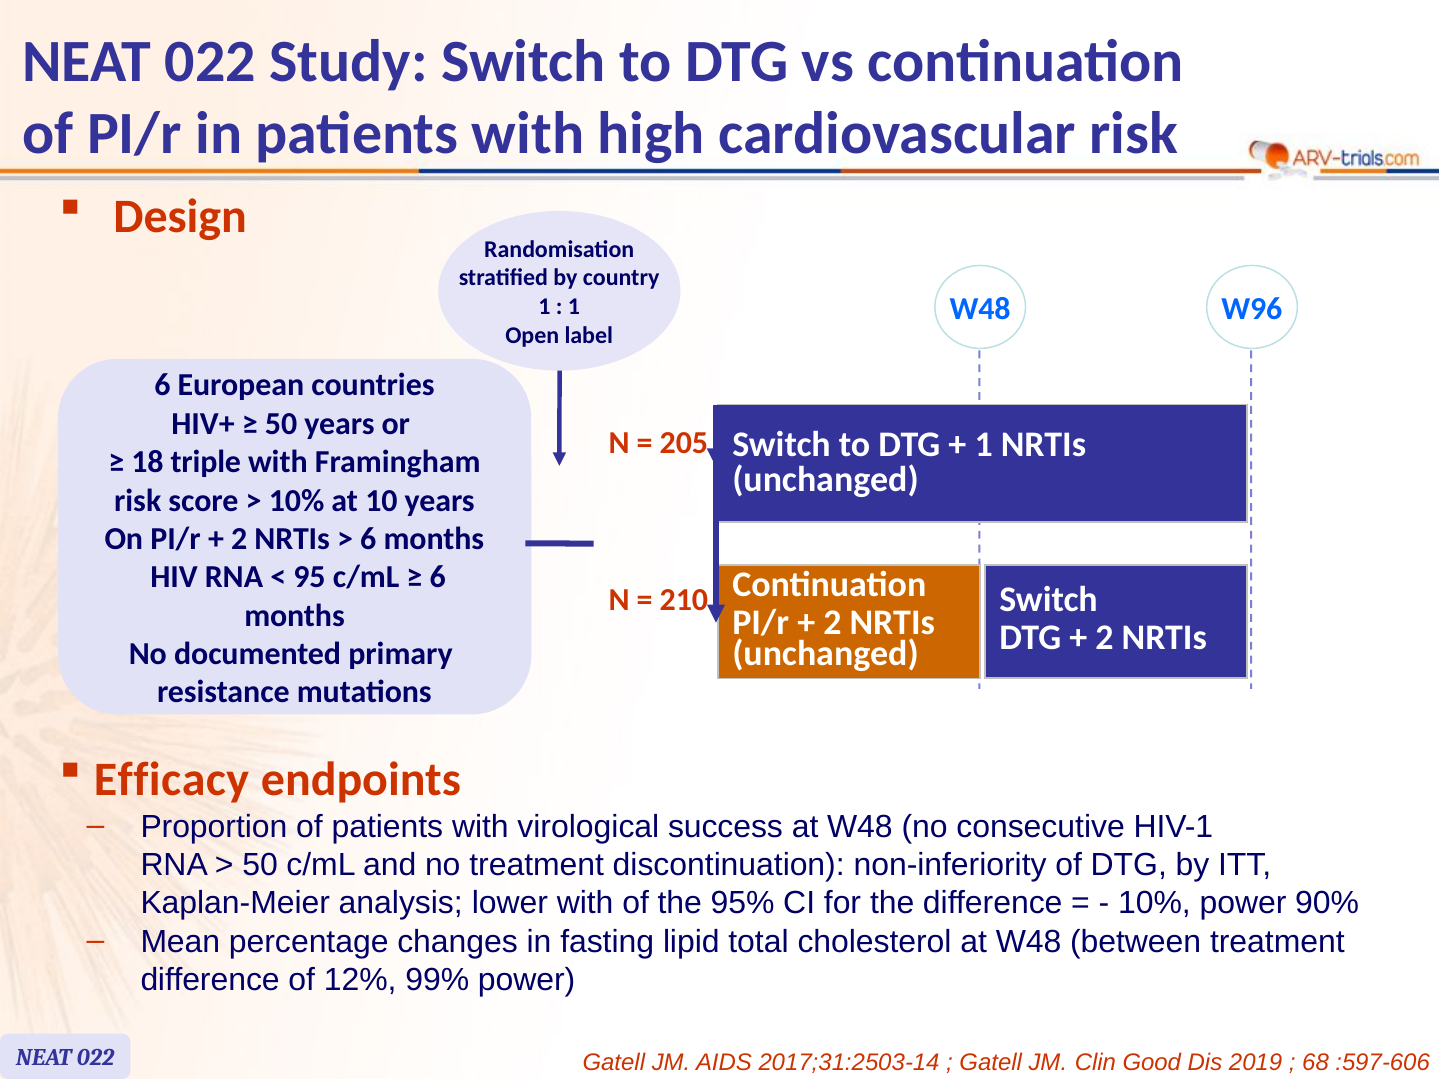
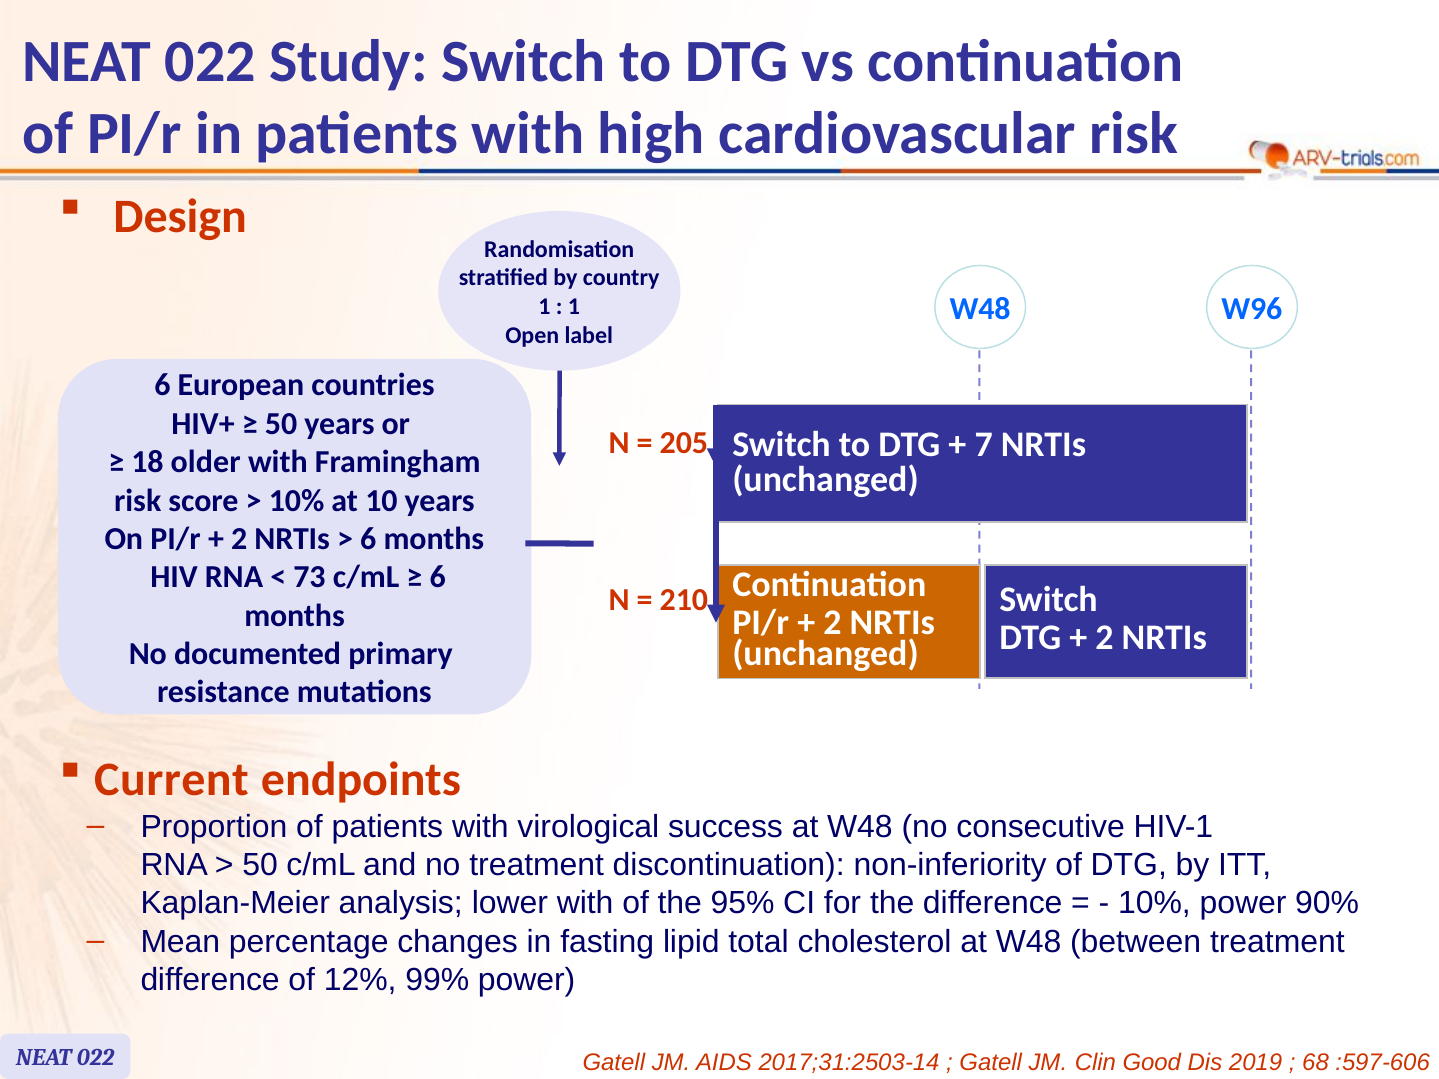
1: 1 -> 7 (984, 444)
triple: triple -> older (206, 462)
95: 95 -> 73 (310, 577)
Efficacy: Efficacy -> Current (172, 780)
